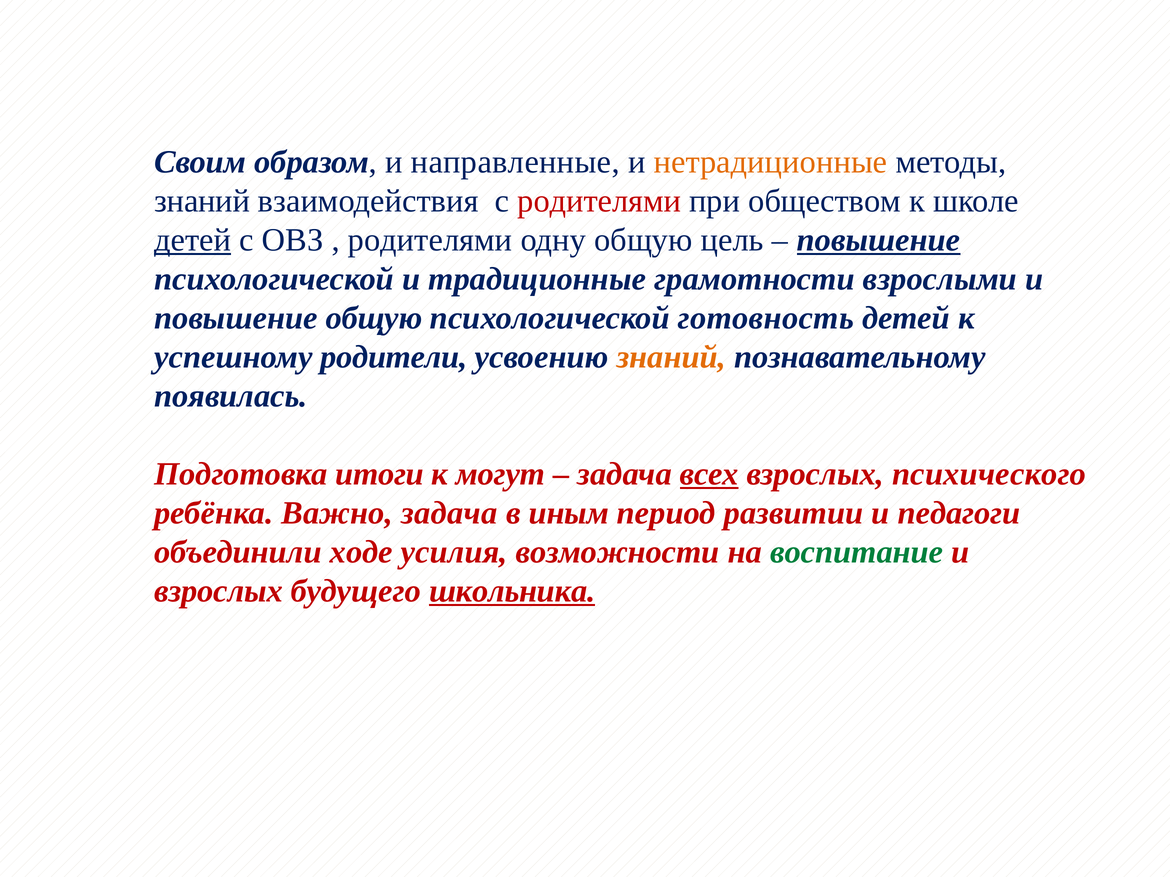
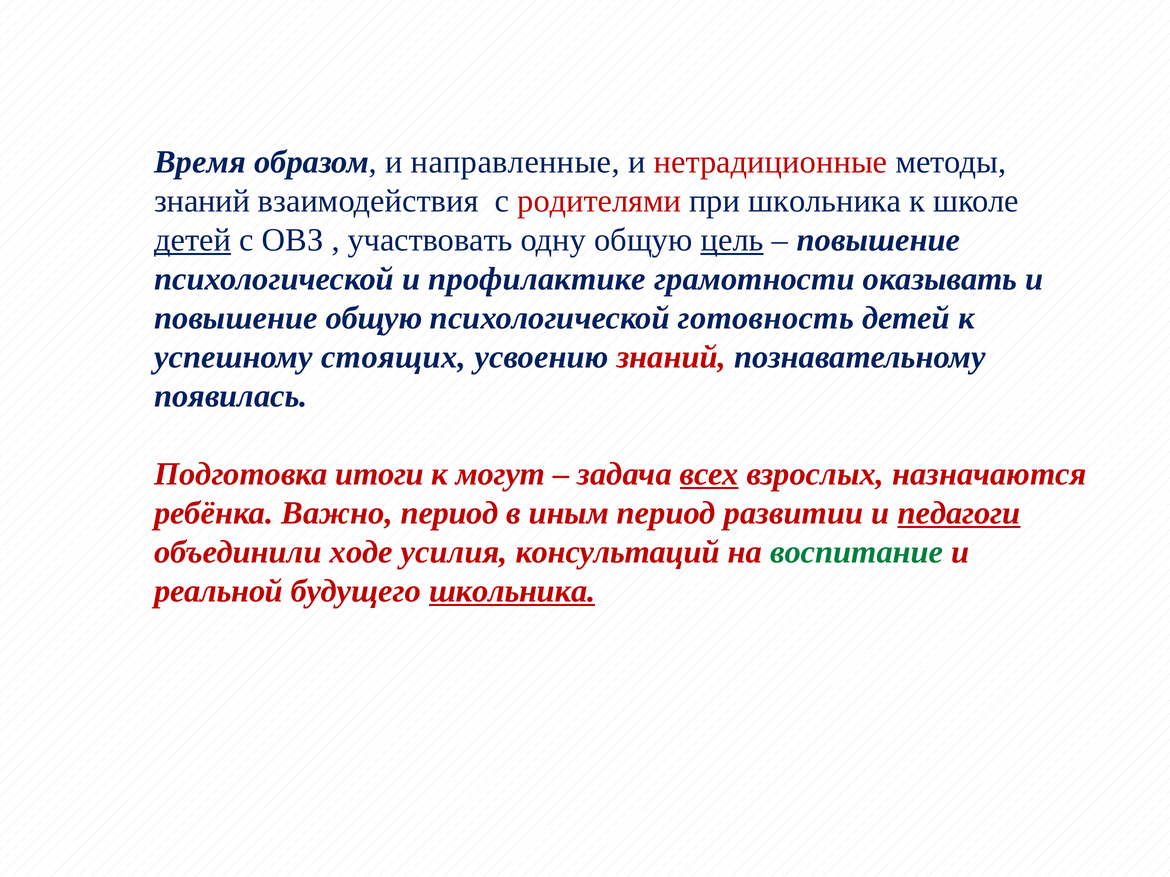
Своим: Своим -> Время (200, 162)
нетрадиционные colour: orange -> red (771, 162)
при обществом: обществом -> школьника (825, 201)
родителями: родителями -> участвовать (430, 240)
цель underline: none -> present (732, 240)
повышение underline: present -> none (879, 240)
традиционные: традиционные -> профилактике (537, 279)
взрослыми: взрослыми -> оказывать (940, 279)
родители: родители -> стоящих (394, 357)
знаний colour: orange -> red (671, 357)
психического: психического -> назначаются (989, 474)
Важно задача: задача -> период (450, 513)
педагоги underline: none -> present (959, 513)
возможности: возможности -> консультаций (618, 552)
взрослых: взрослых -> реальной (219, 591)
